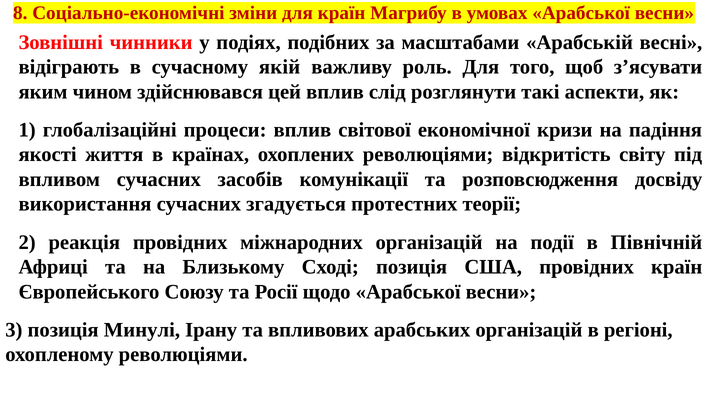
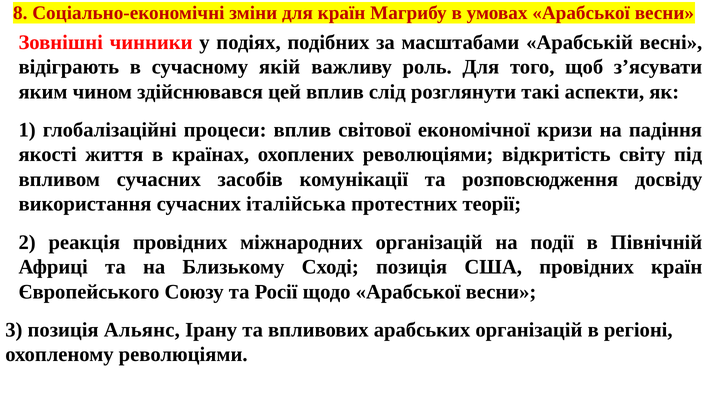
згадується: згадується -> італійська (296, 204)
Минулі: Минулі -> Альянс (142, 330)
